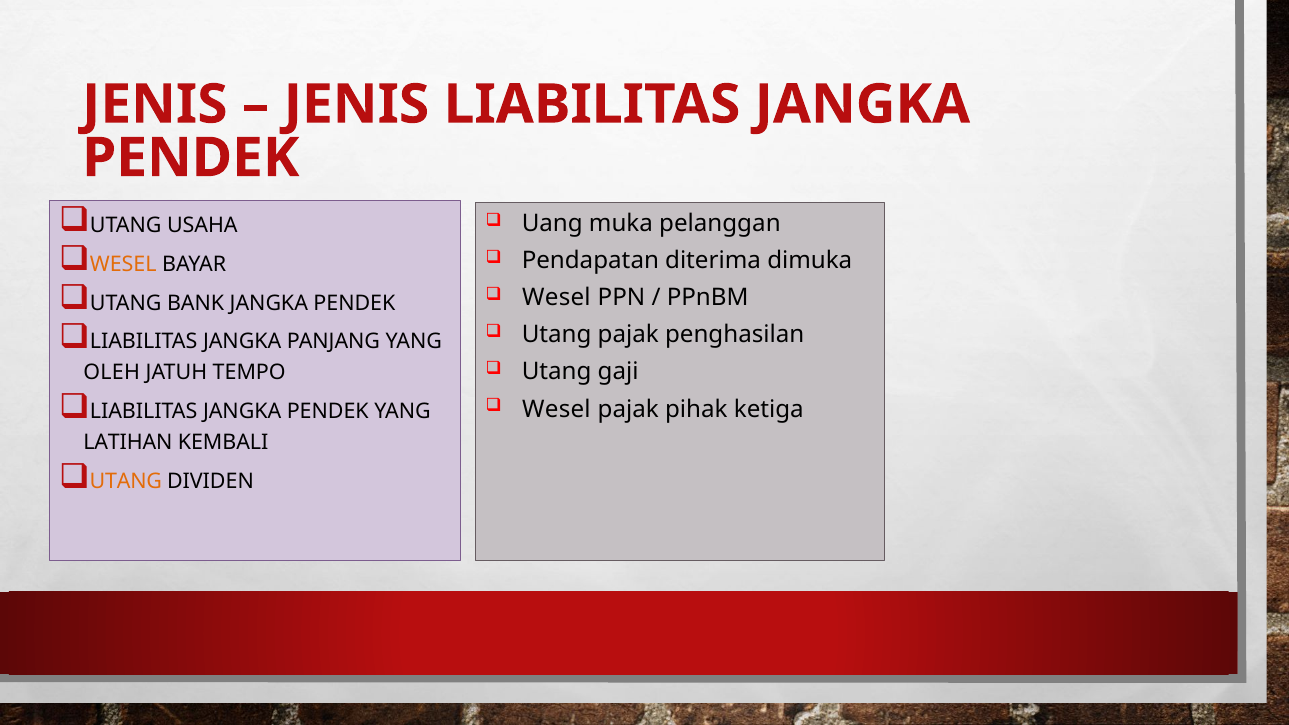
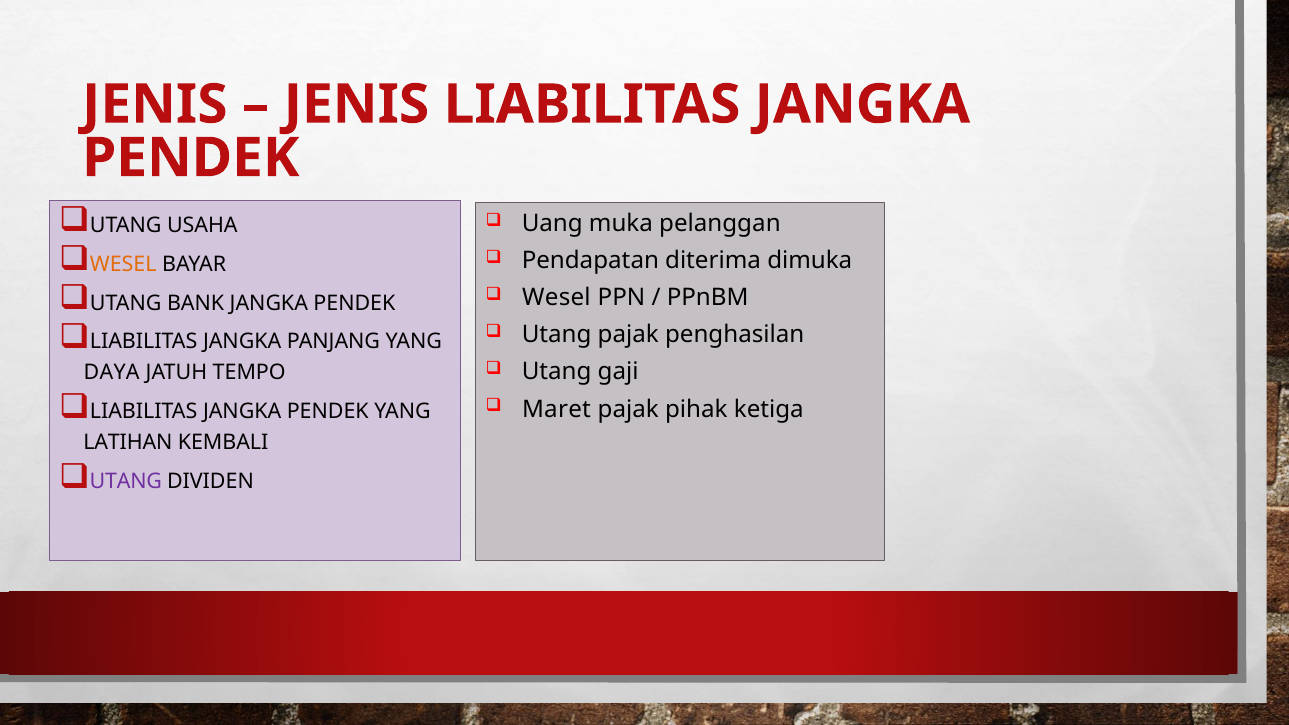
OLEH: OLEH -> DAYA (112, 373)
Wesel: Wesel -> Maret (556, 409)
UTANG colour: orange -> purple (126, 482)
